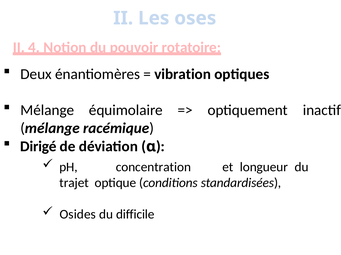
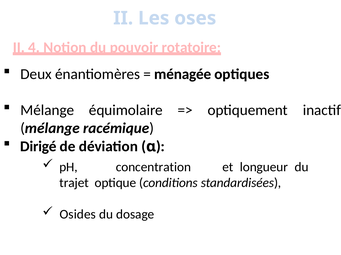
vibration: vibration -> ménagée (183, 74)
difficile: difficile -> dosage (135, 215)
